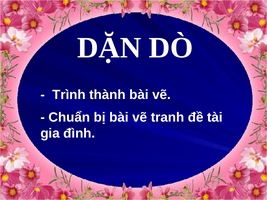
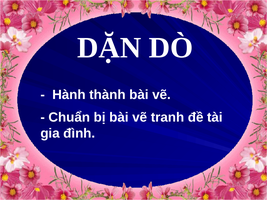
Trình: Trình -> Hành (69, 95)
